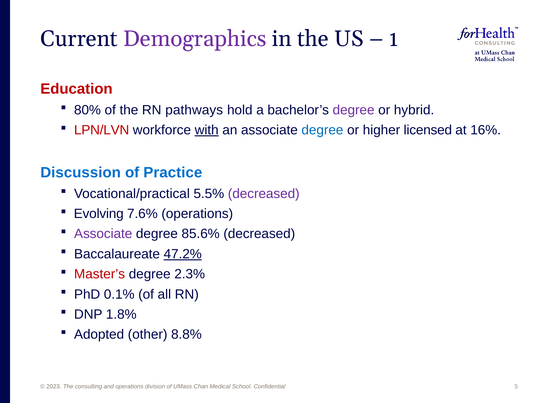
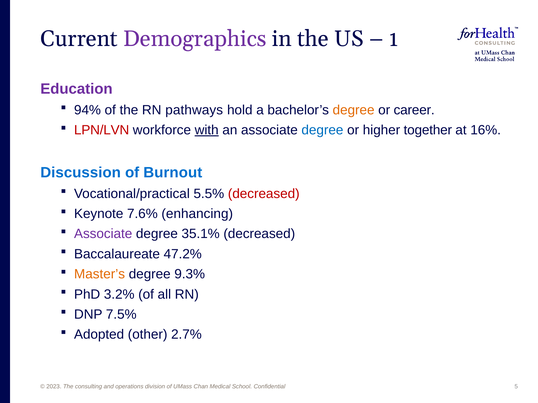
Education colour: red -> purple (76, 89)
80%: 80% -> 94% (88, 110)
degree colour: purple -> orange (354, 110)
hybrid: hybrid -> career (414, 110)
licensed: licensed -> together (428, 130)
Practice: Practice -> Burnout (173, 173)
decreased colour: purple -> red (264, 194)
Evolving: Evolving -> Keynote (99, 214)
7.6% operations: operations -> enhancing (197, 214)
85.6%: 85.6% -> 35.1% (201, 234)
47.2% underline: present -> none (183, 254)
Master’s colour: red -> orange (100, 274)
2.3%: 2.3% -> 9.3% (190, 274)
0.1%: 0.1% -> 3.2% (119, 295)
1.8%: 1.8% -> 7.5% (121, 315)
8.8%: 8.8% -> 2.7% (186, 335)
